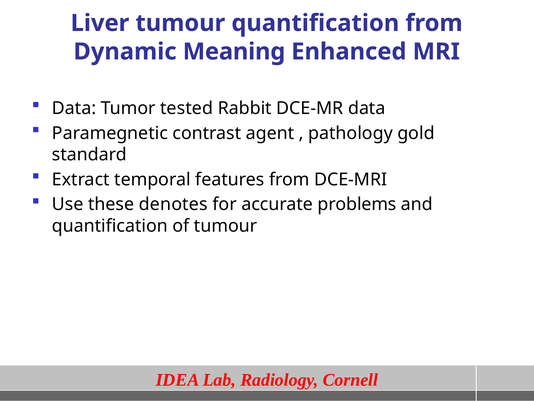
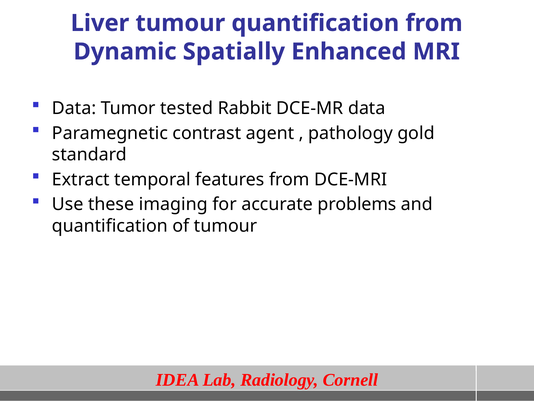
Meaning: Meaning -> Spatially (234, 52)
denotes: denotes -> imaging (173, 204)
